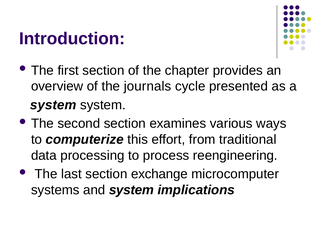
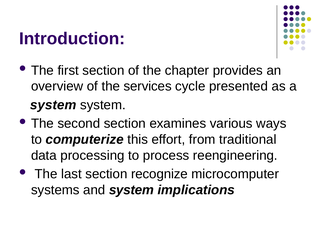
journals: journals -> services (148, 86)
exchange: exchange -> recognize (159, 174)
